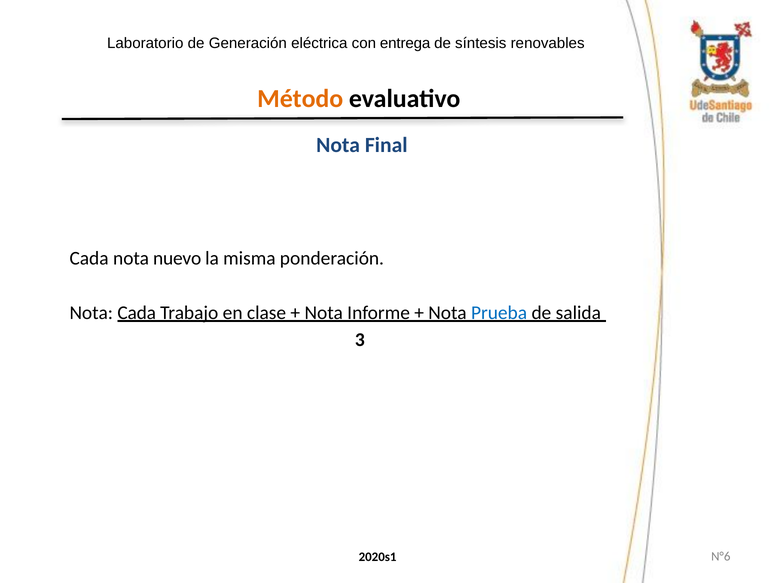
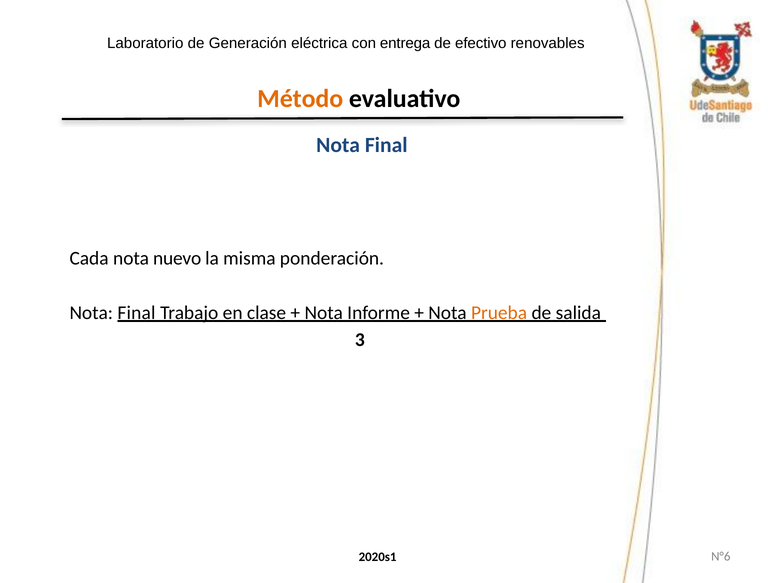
síntesis: síntesis -> efectivo (481, 43)
Cada: Cada -> Final (137, 312)
Prueba colour: blue -> orange (499, 312)
